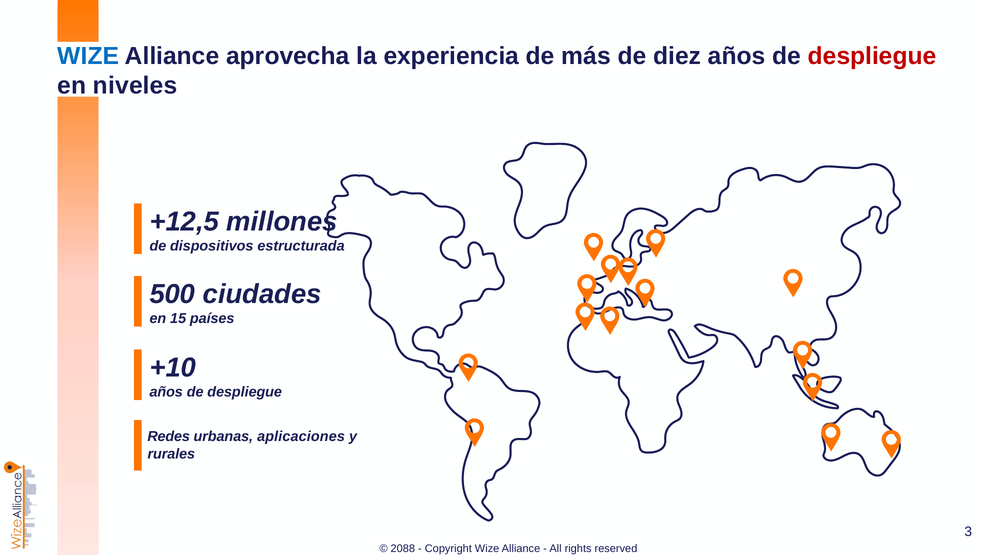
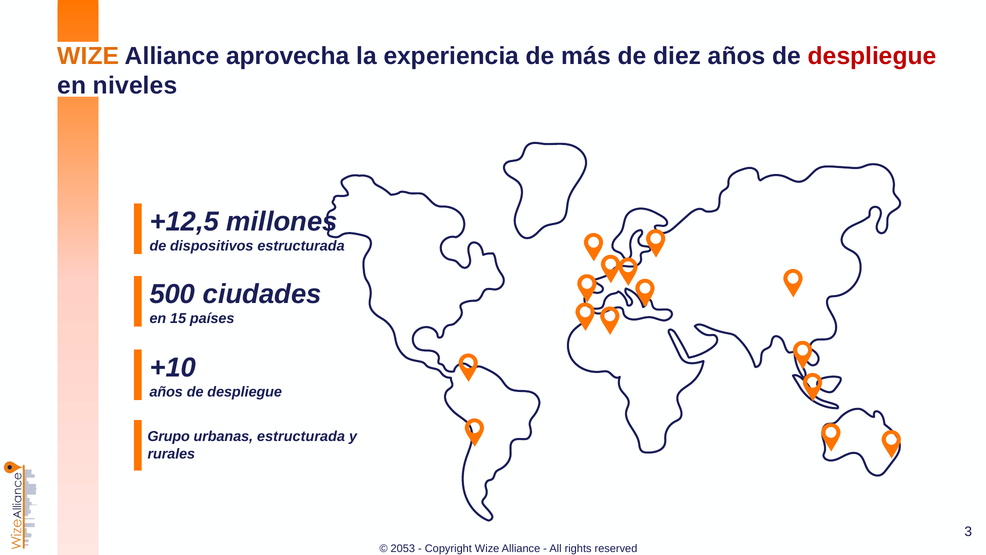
WIZE colour: blue -> orange (88, 56)
Redes: Redes -> Grupo (169, 436)
urbanas aplicaciones: aplicaciones -> estructurada (301, 436)
2088: 2088 -> 2053 (403, 548)
